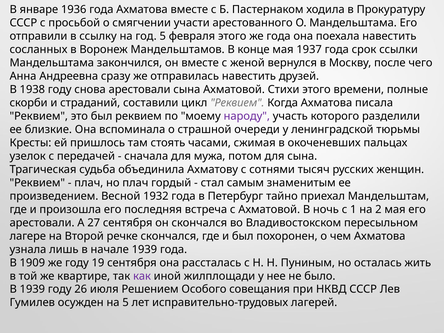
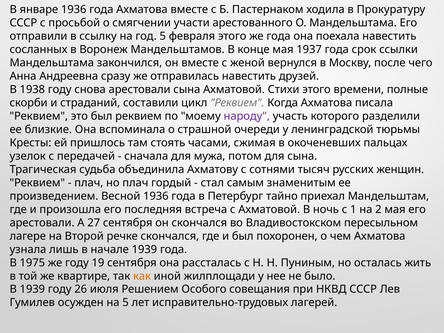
Весной 1932: 1932 -> 1936 (156, 196)
1909: 1909 -> 1975 (32, 263)
как colour: purple -> orange (142, 276)
